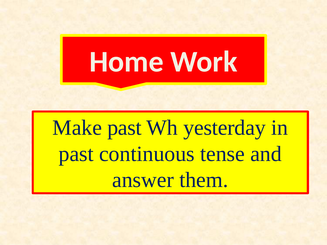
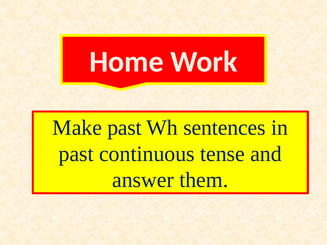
yesterday: yesterday -> sentences (224, 128)
